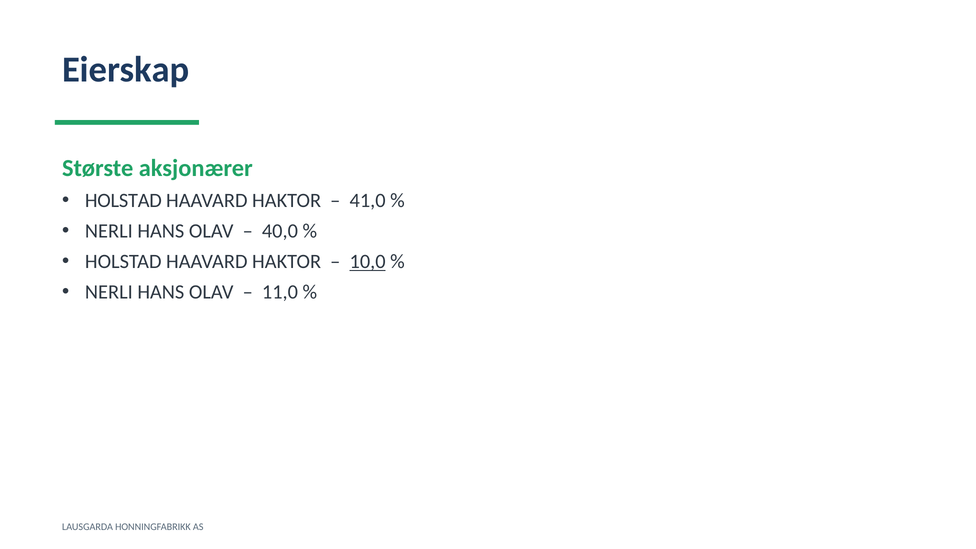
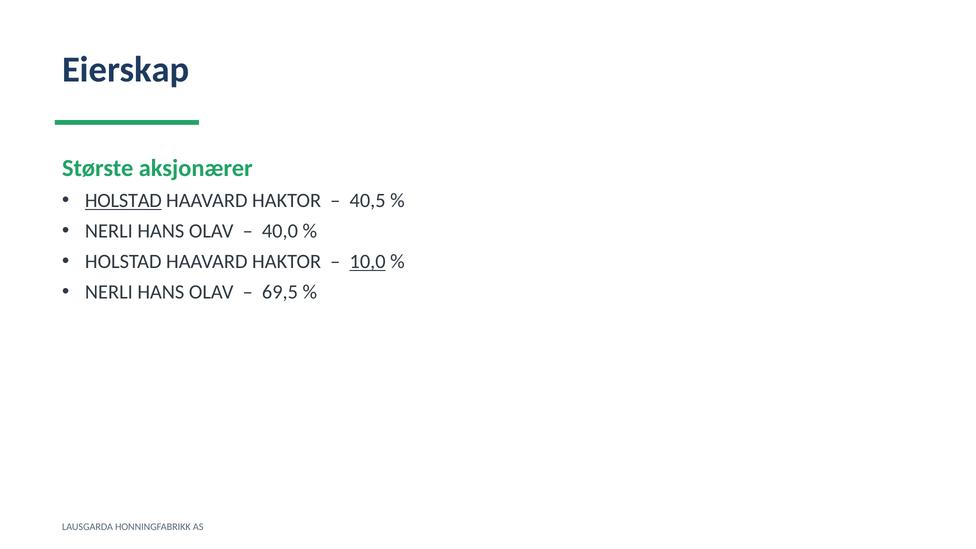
HOLSTAD underline: none -> present (123, 201)
41,0: 41,0 -> 40,5 (368, 201)
11,0: 11,0 -> 69,5 (280, 292)
